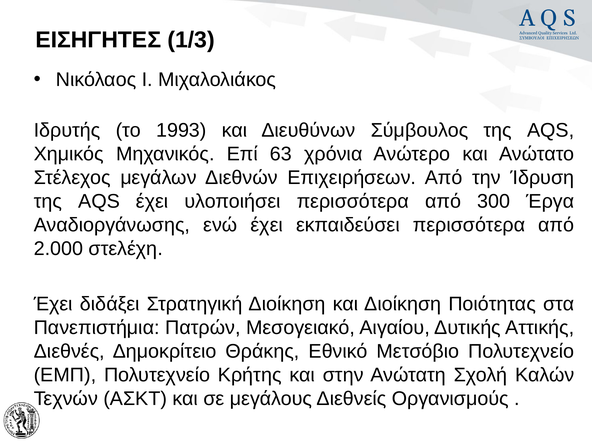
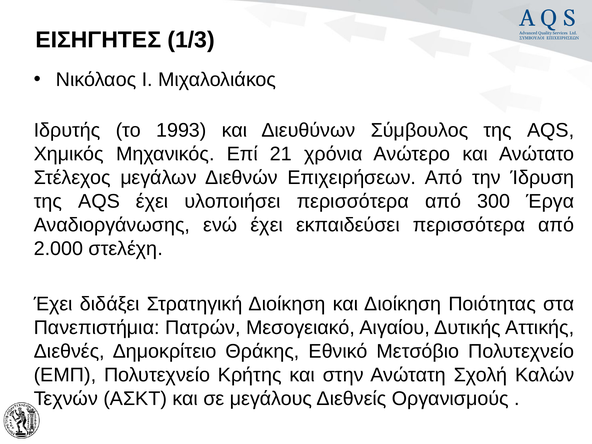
63: 63 -> 21 (281, 154)
